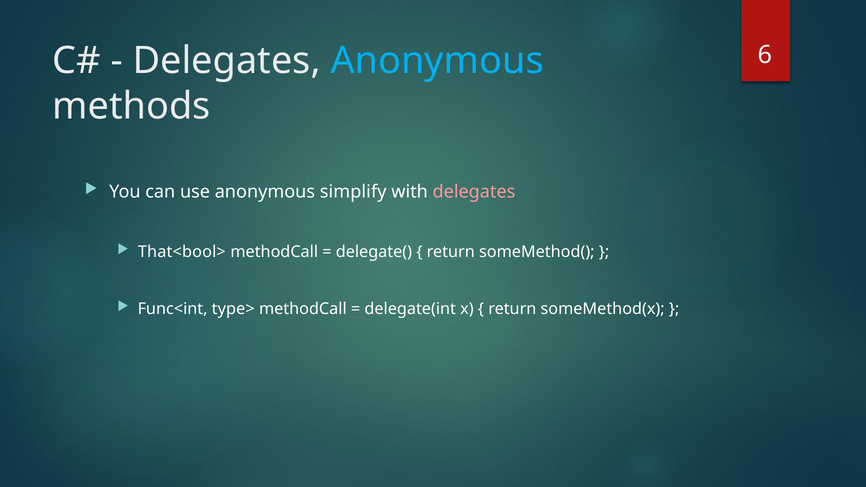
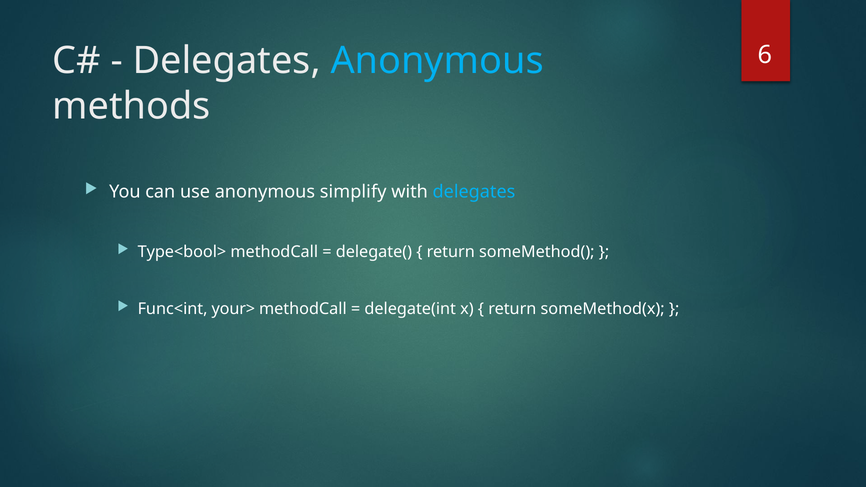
delegates colour: pink -> light blue (474, 192)
That<bool>: That<bool> -> Type<bool> (182, 252)
type>: type> -> your> (233, 309)
